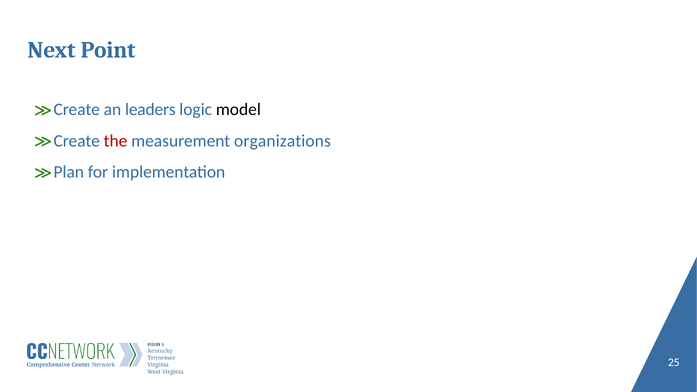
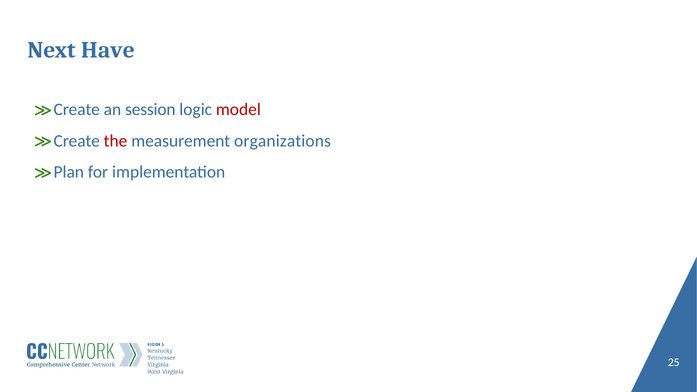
Point: Point -> Have (108, 50)
leaders: leaders -> session (150, 109)
model colour: black -> red (238, 109)
